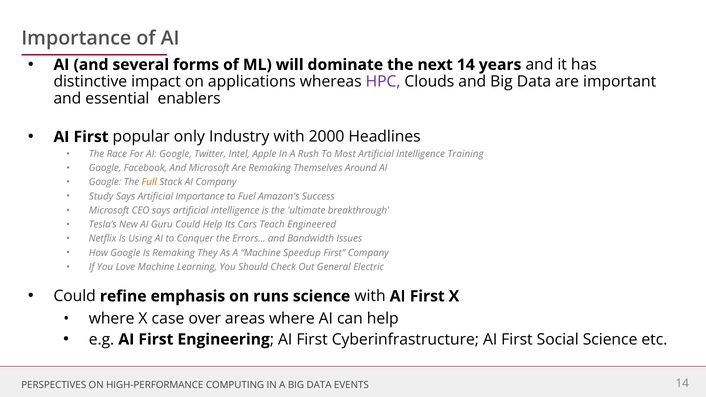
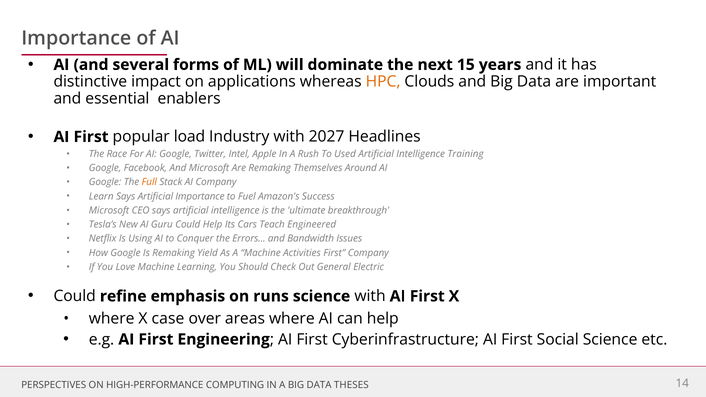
next 14: 14 -> 15 (466, 65)
HPC colour: purple -> orange (383, 82)
only: only -> load (189, 137)
2000: 2000 -> 2027 (327, 137)
Most: Most -> Used (345, 154)
Study: Study -> Learn (101, 196)
They: They -> Yield (208, 253)
Speedup: Speedup -> Activities (302, 253)
EVENTS: EVENTS -> THESES (351, 385)
